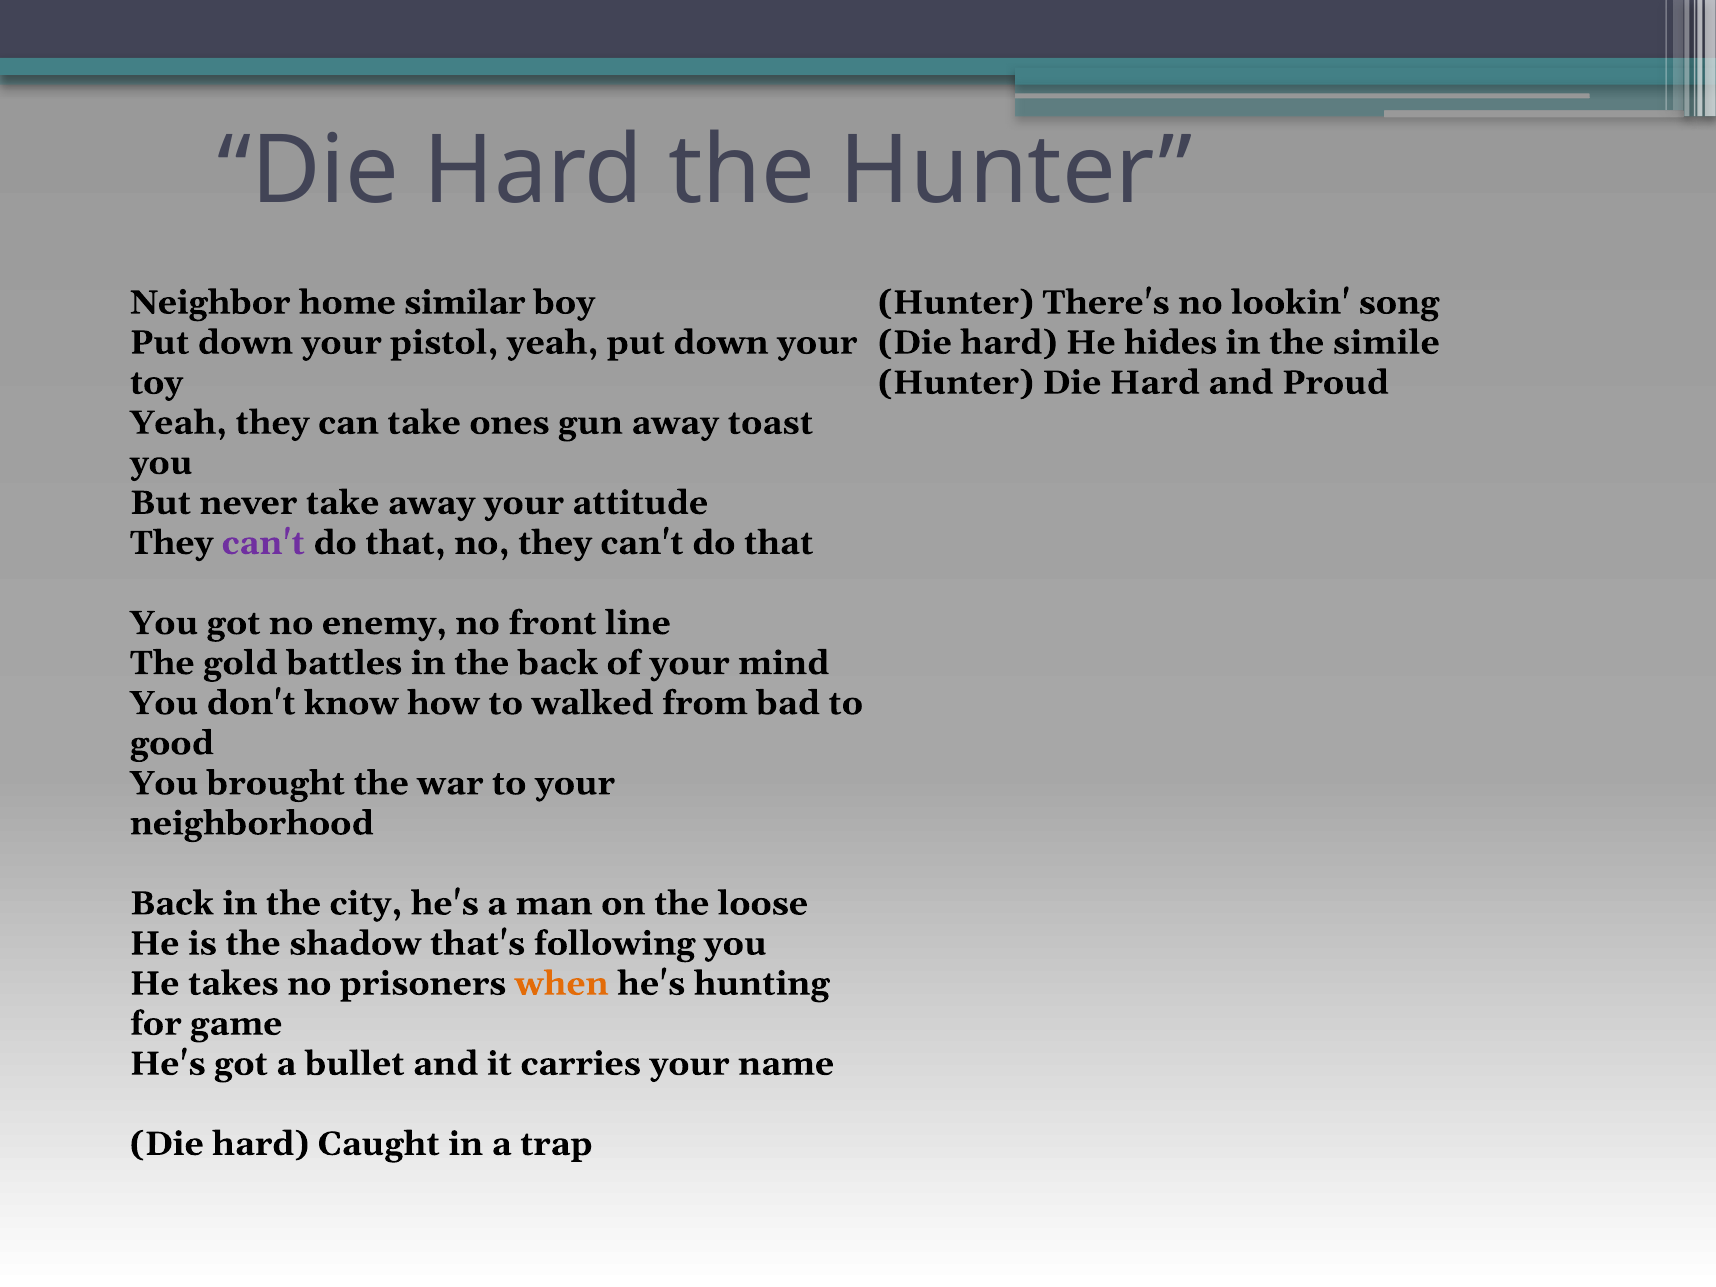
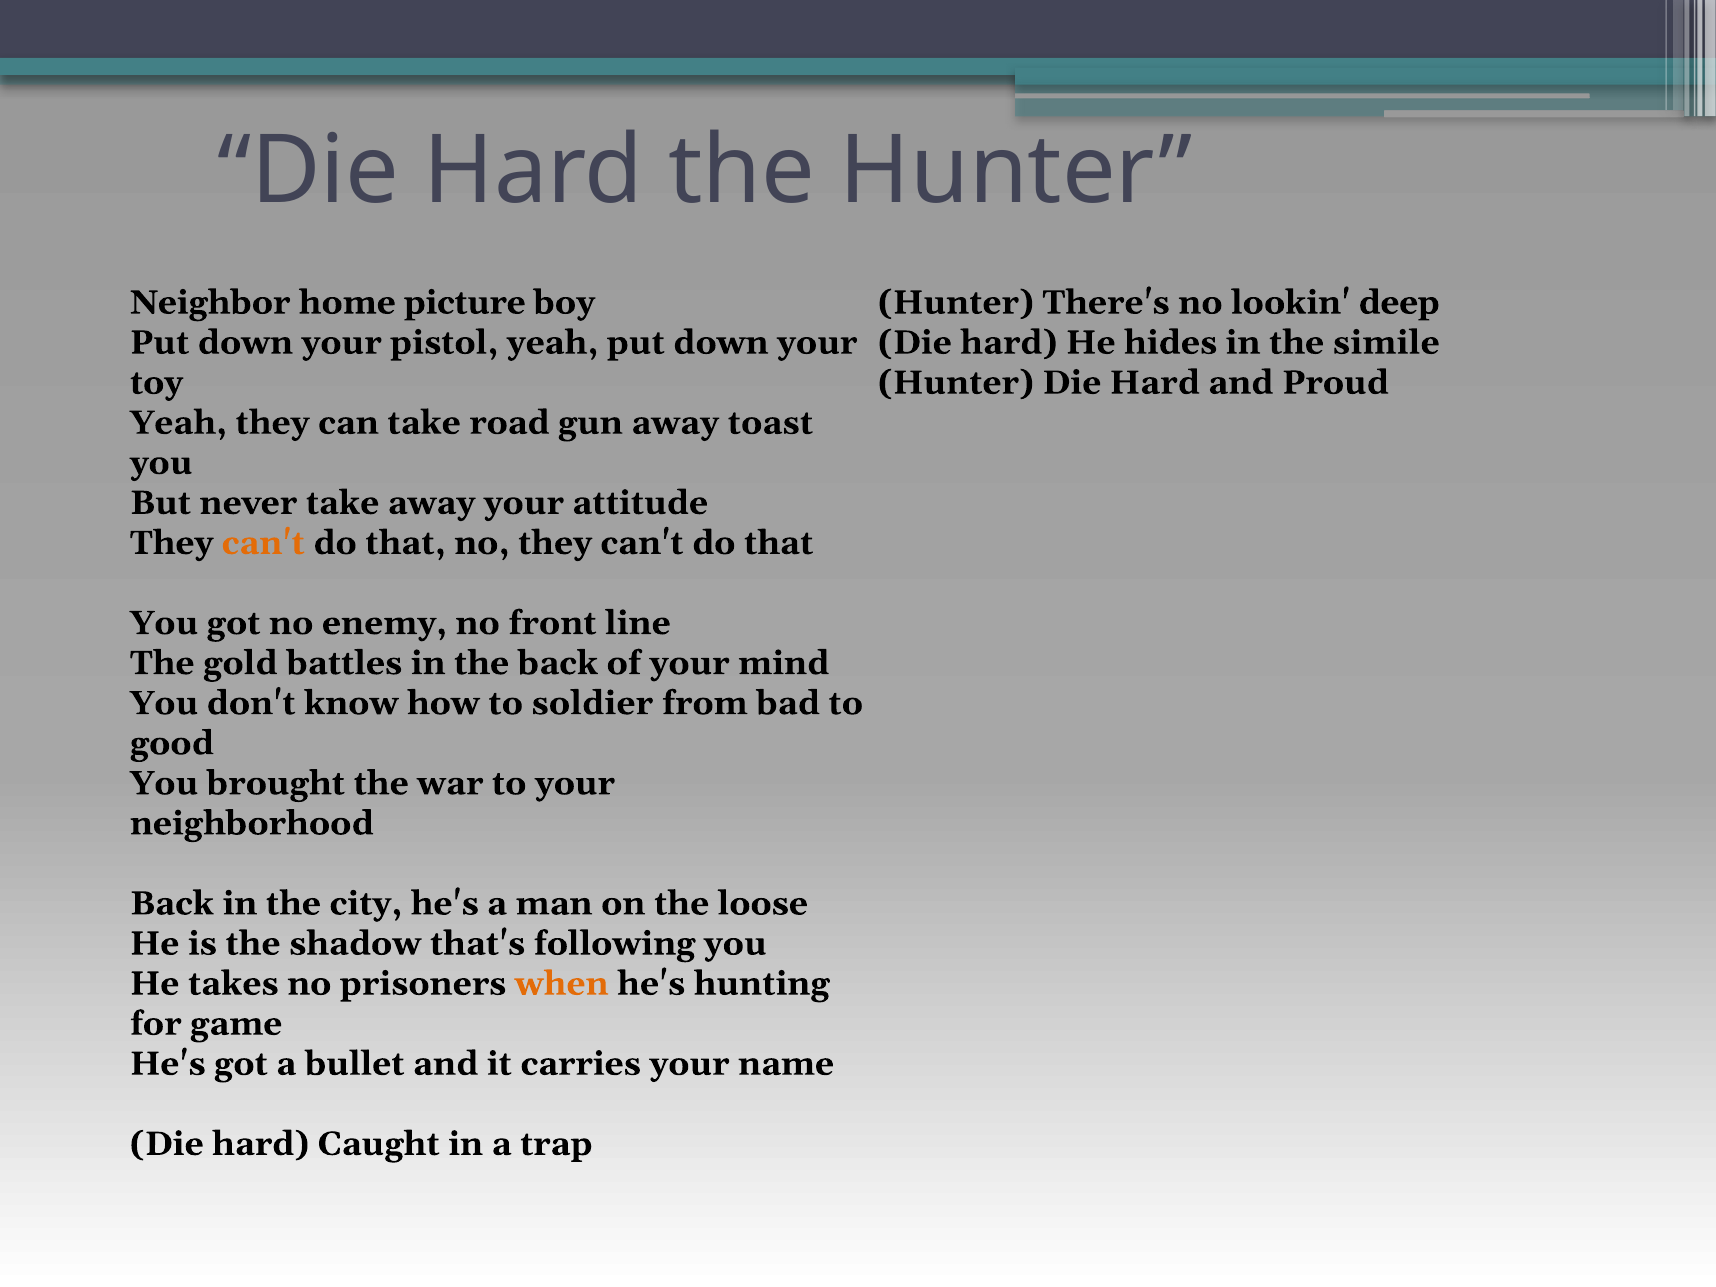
similar: similar -> picture (465, 303)
song: song -> deep (1399, 303)
ones: ones -> road (509, 423)
can't colour: purple -> orange (263, 543)
walked: walked -> soldier (592, 703)
